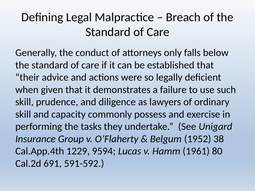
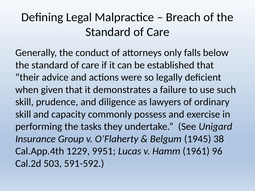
1952: 1952 -> 1945 (198, 139)
9594: 9594 -> 9951 (104, 151)
80: 80 -> 96 (217, 151)
691: 691 -> 503 (53, 164)
